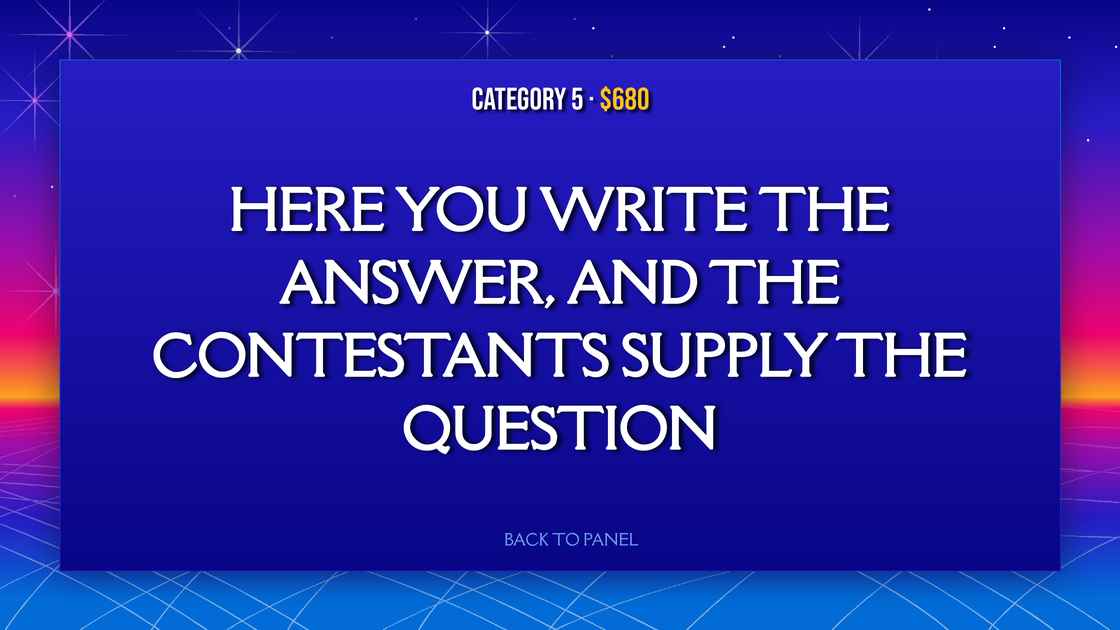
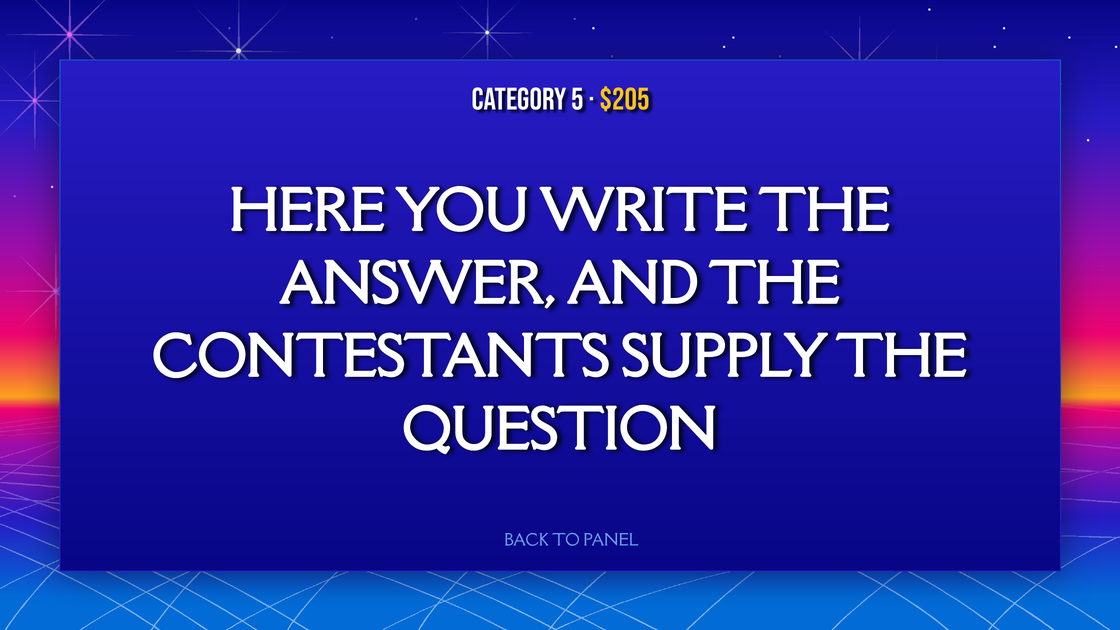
$680: $680 -> $205 (625, 99)
